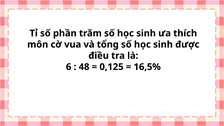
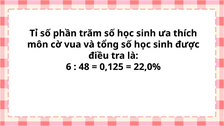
16,5%: 16,5% -> 22,0% (147, 67)
